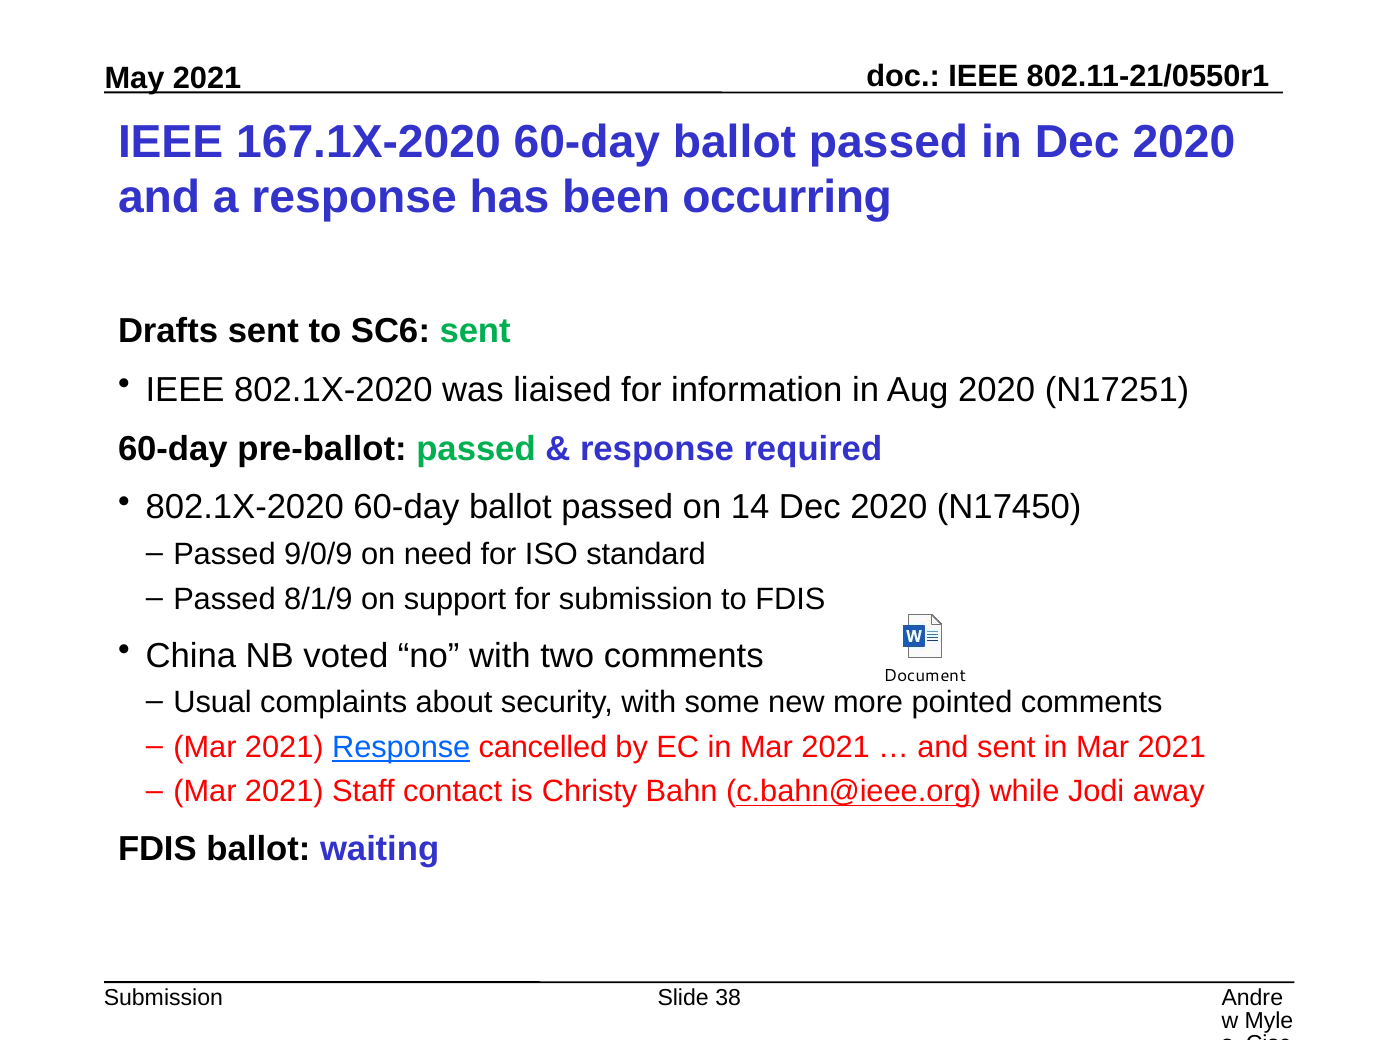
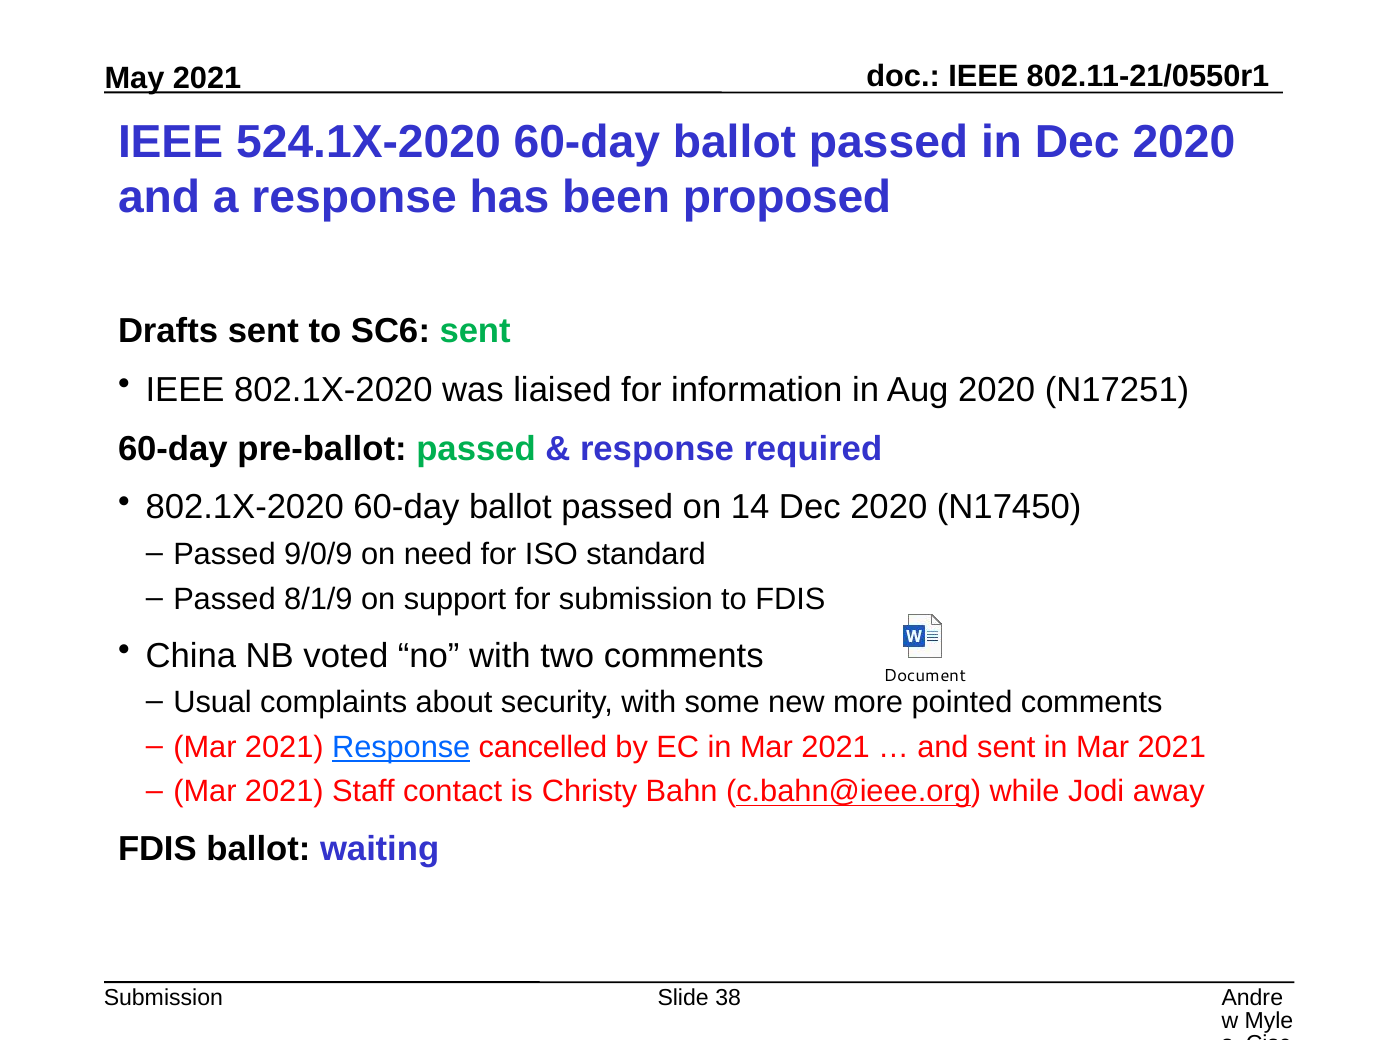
167.1X-2020: 167.1X-2020 -> 524.1X-2020 (368, 142)
occurring: occurring -> proposed (787, 197)
